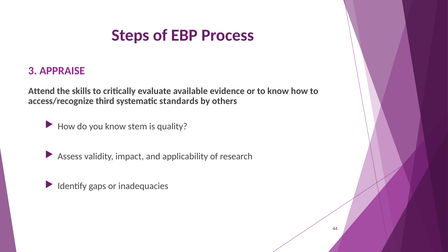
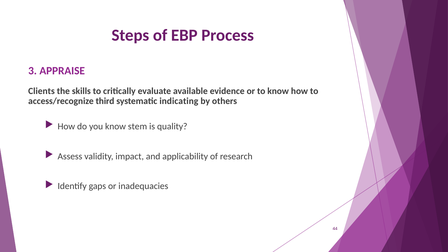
Attend: Attend -> Clients (41, 91)
standards: standards -> indicating (179, 101)
